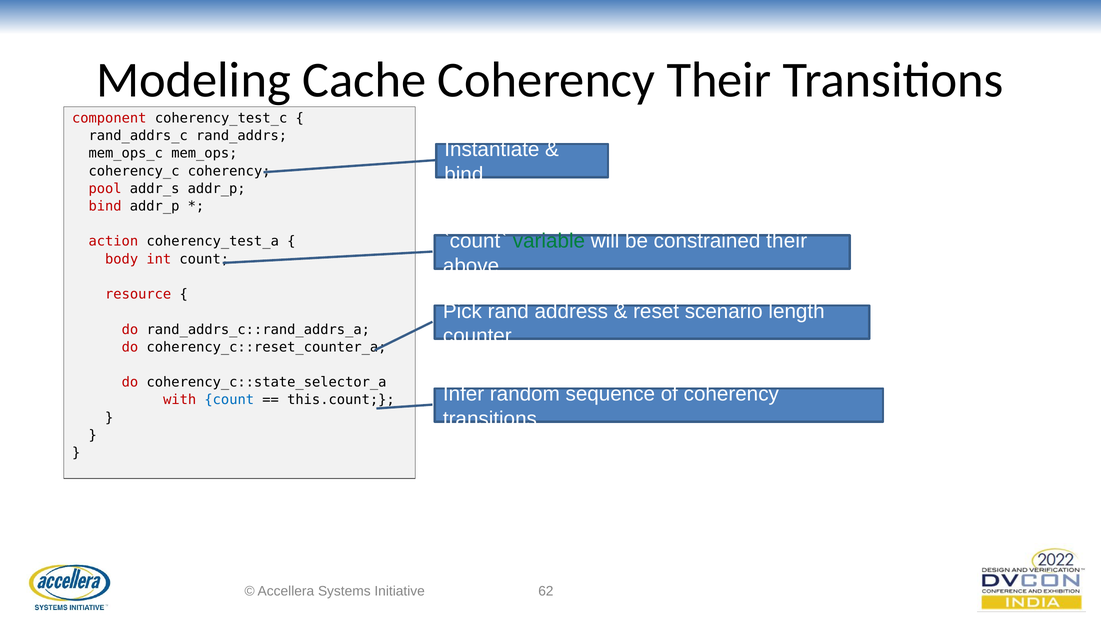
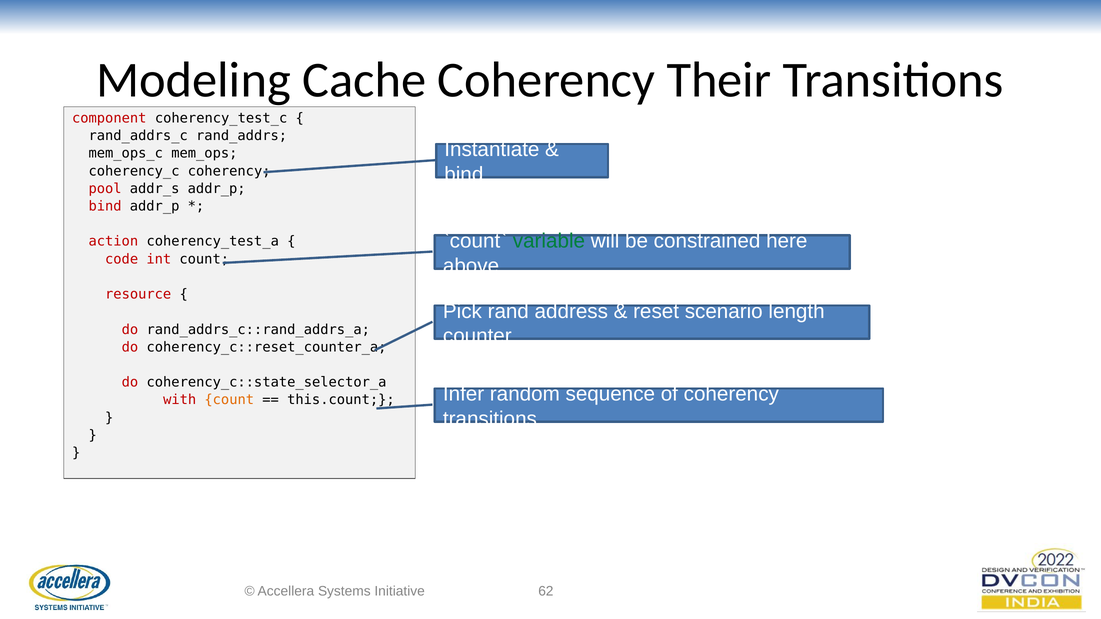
constrained their: their -> here (787, 241)
body: body -> code (122, 259)
count colour: blue -> orange (229, 400)
